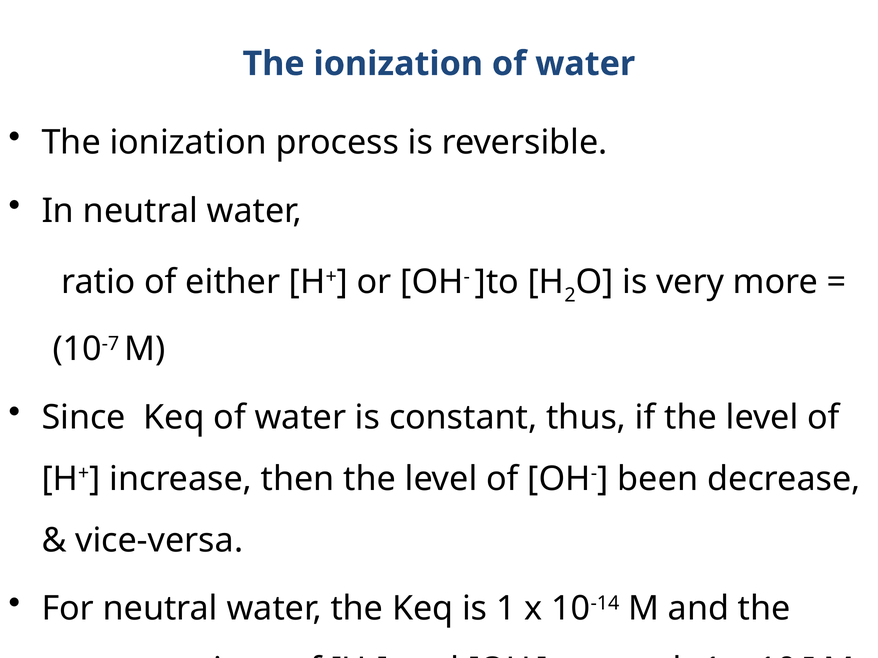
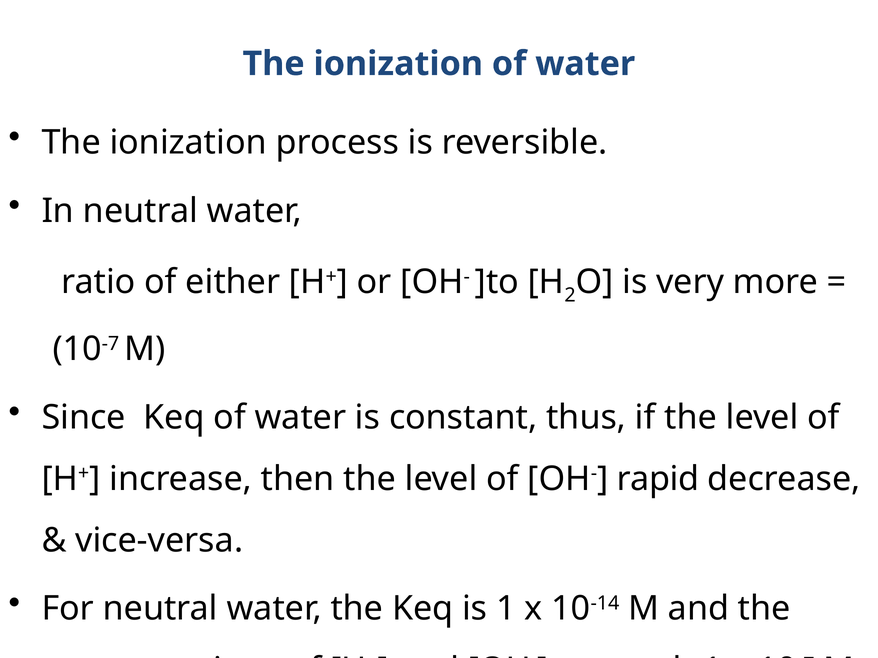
been: been -> rapid (658, 479)
